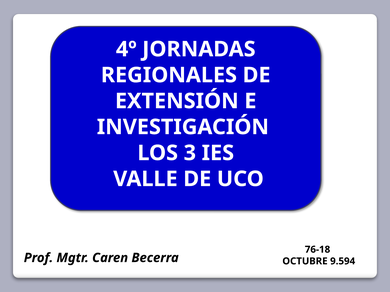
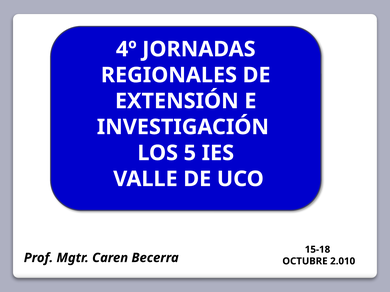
3: 3 -> 5 (190, 153)
76-18: 76-18 -> 15-18 (318, 250)
9.594: 9.594 -> 2.010 (343, 262)
